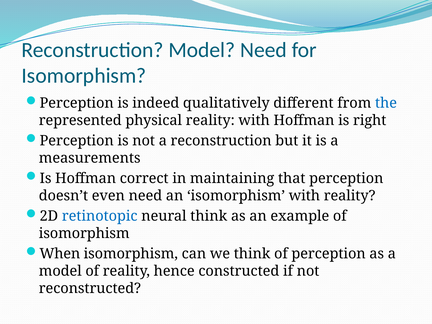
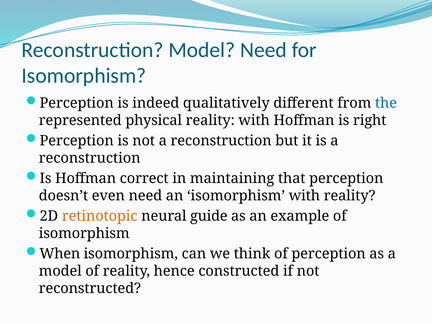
measurements: measurements -> reconstruction (90, 158)
retinotopic colour: blue -> orange (100, 216)
neural think: think -> guide (209, 216)
